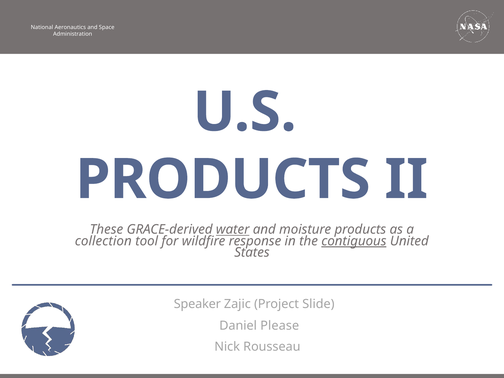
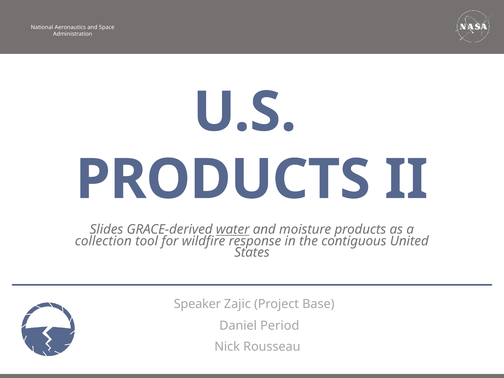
These: These -> Slides (106, 230)
contiguous underline: present -> none (354, 241)
Slide: Slide -> Base (318, 304)
Please: Please -> Period (280, 326)
